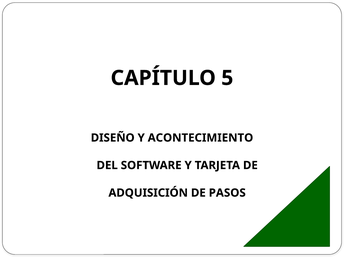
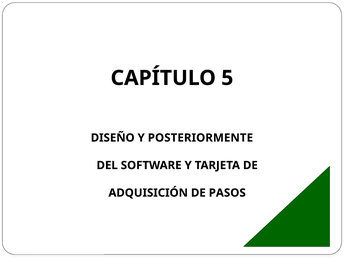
ACONTECIMIENTO: ACONTECIMIENTO -> POSTERIORMENTE (200, 138)
